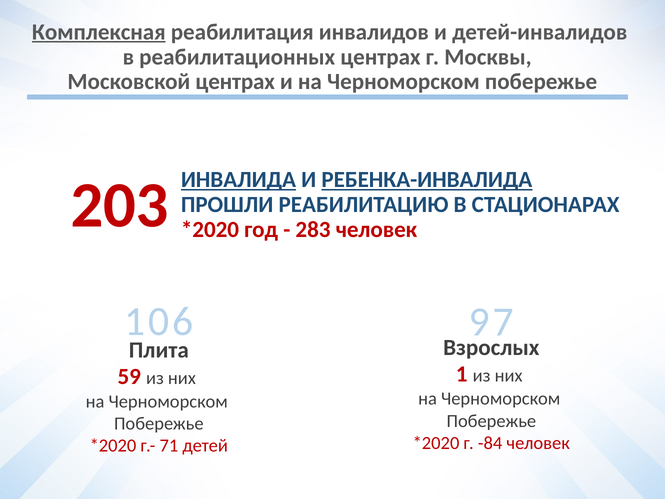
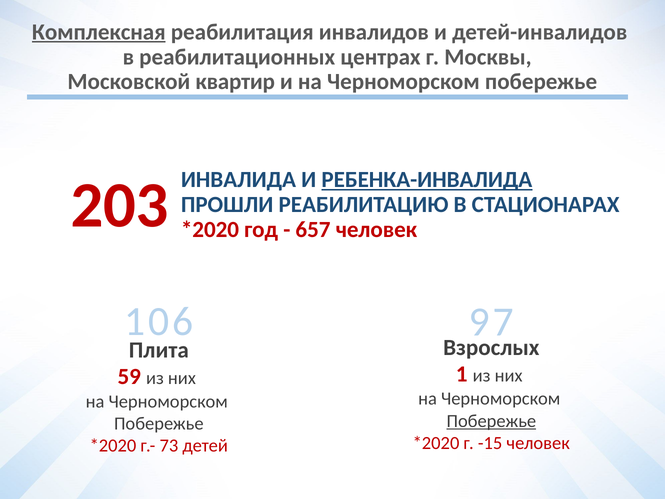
Московской центрах: центрах -> квартир (235, 82)
ИНВАЛИДА underline: present -> none (238, 180)
283: 283 -> 657 (313, 229)
Побережье underline: none -> present (491, 421)
-84: -84 -> -15 (490, 443)
71: 71 -> 73 (169, 446)
